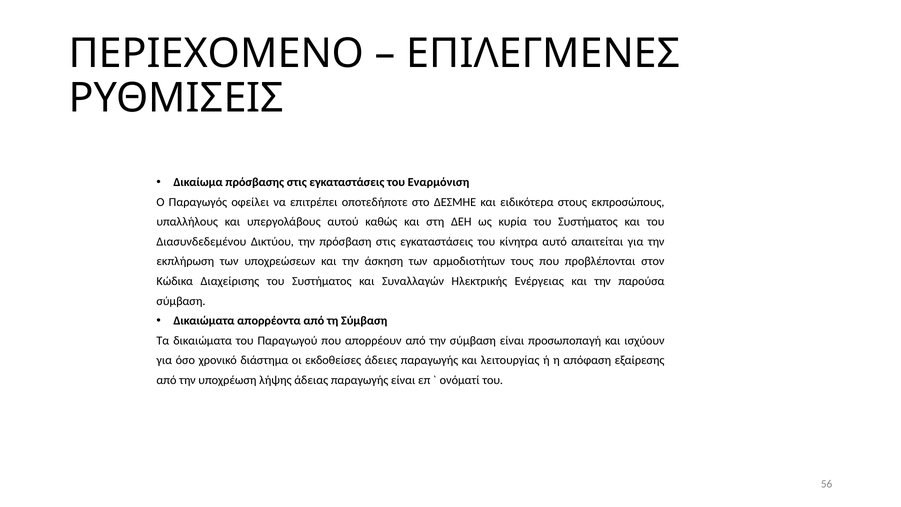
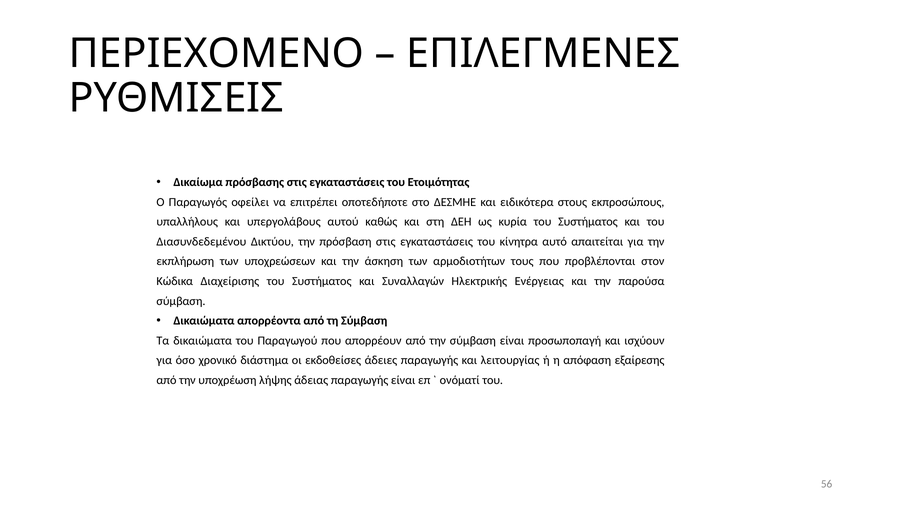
Εναρμόνιση: Εναρμόνιση -> Ετοιμότητας (439, 182)
